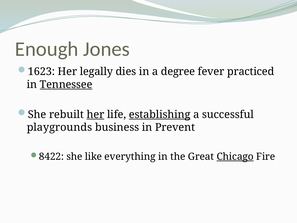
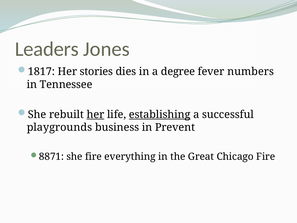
Enough: Enough -> Leaders (47, 49)
1623: 1623 -> 1817 (41, 72)
legally: legally -> stories (96, 72)
practiced: practiced -> numbers (251, 72)
Tennessee underline: present -> none (66, 84)
8422: 8422 -> 8871 (51, 157)
she like: like -> fire (93, 157)
Chicago underline: present -> none (235, 157)
